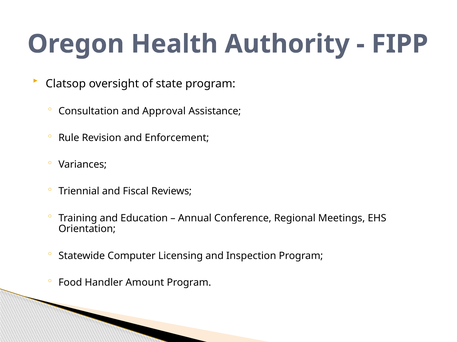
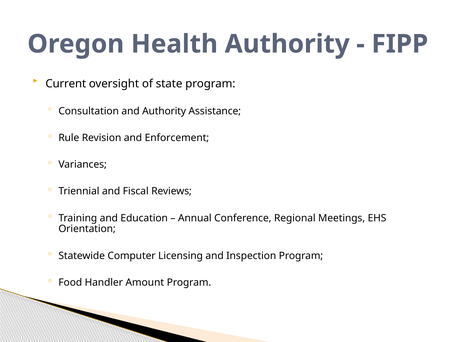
Clatsop: Clatsop -> Current (66, 84)
and Approval: Approval -> Authority (164, 111)
